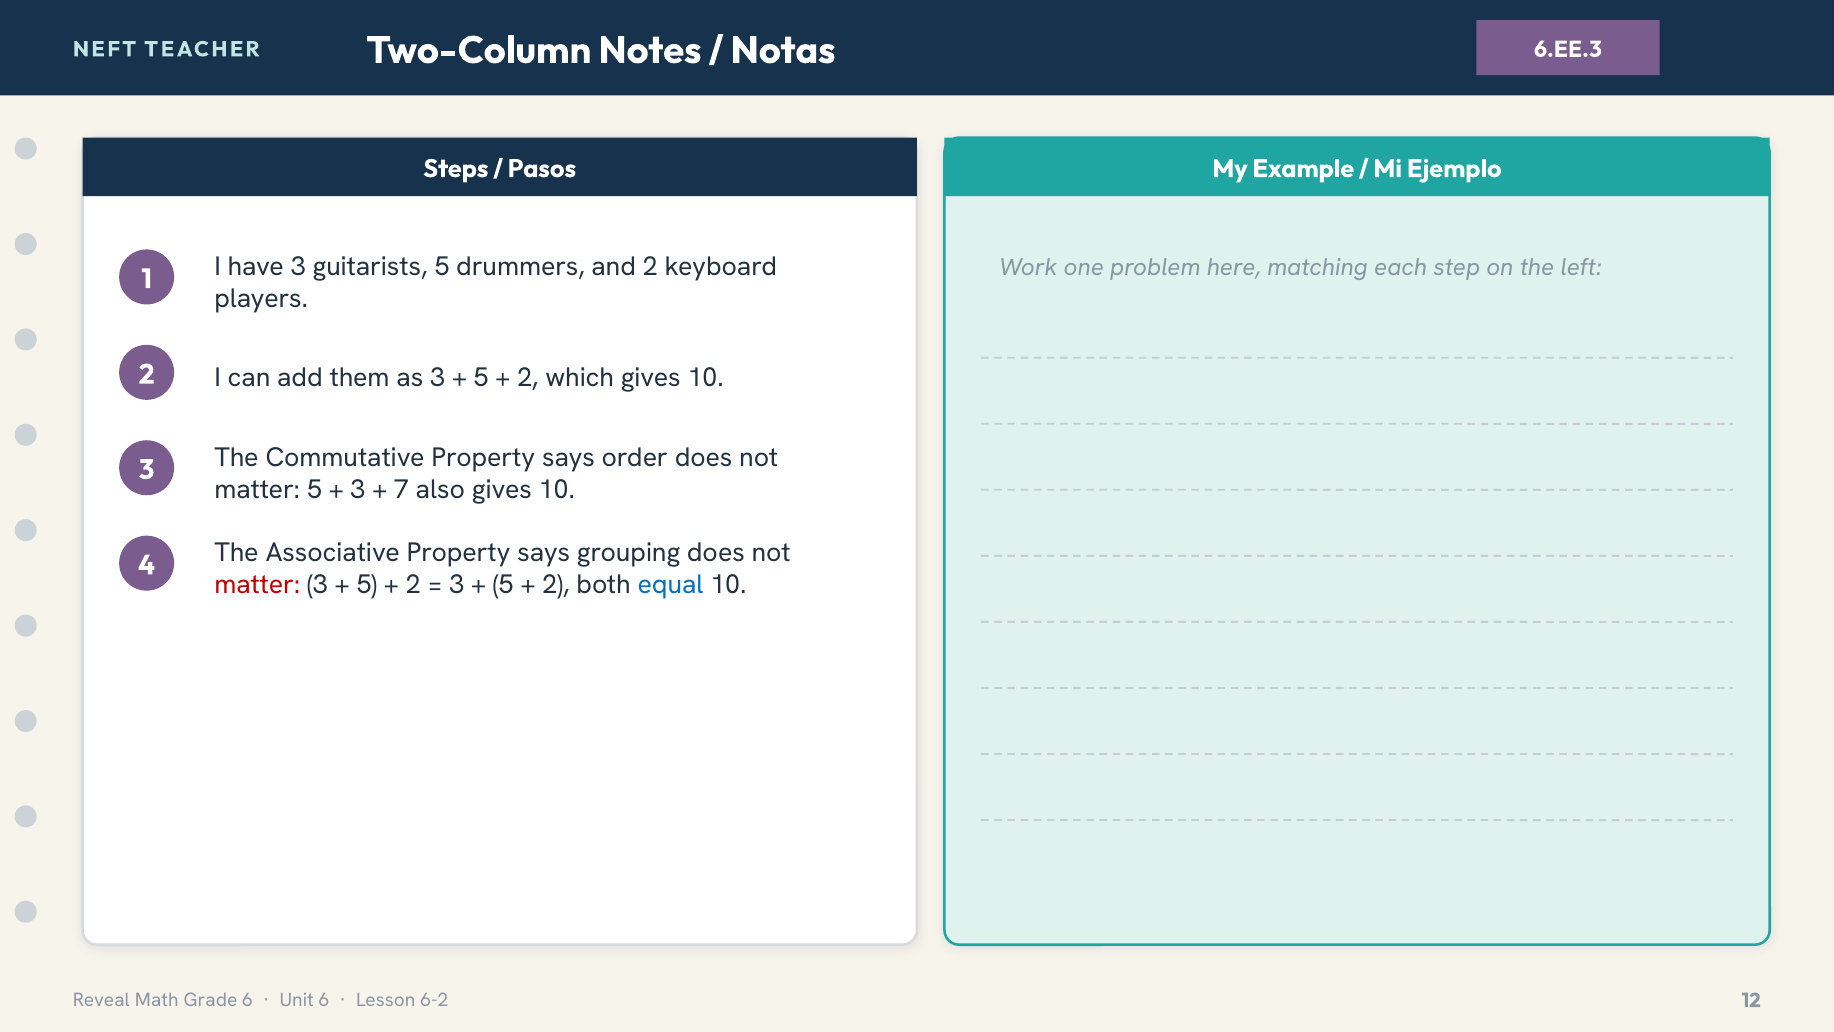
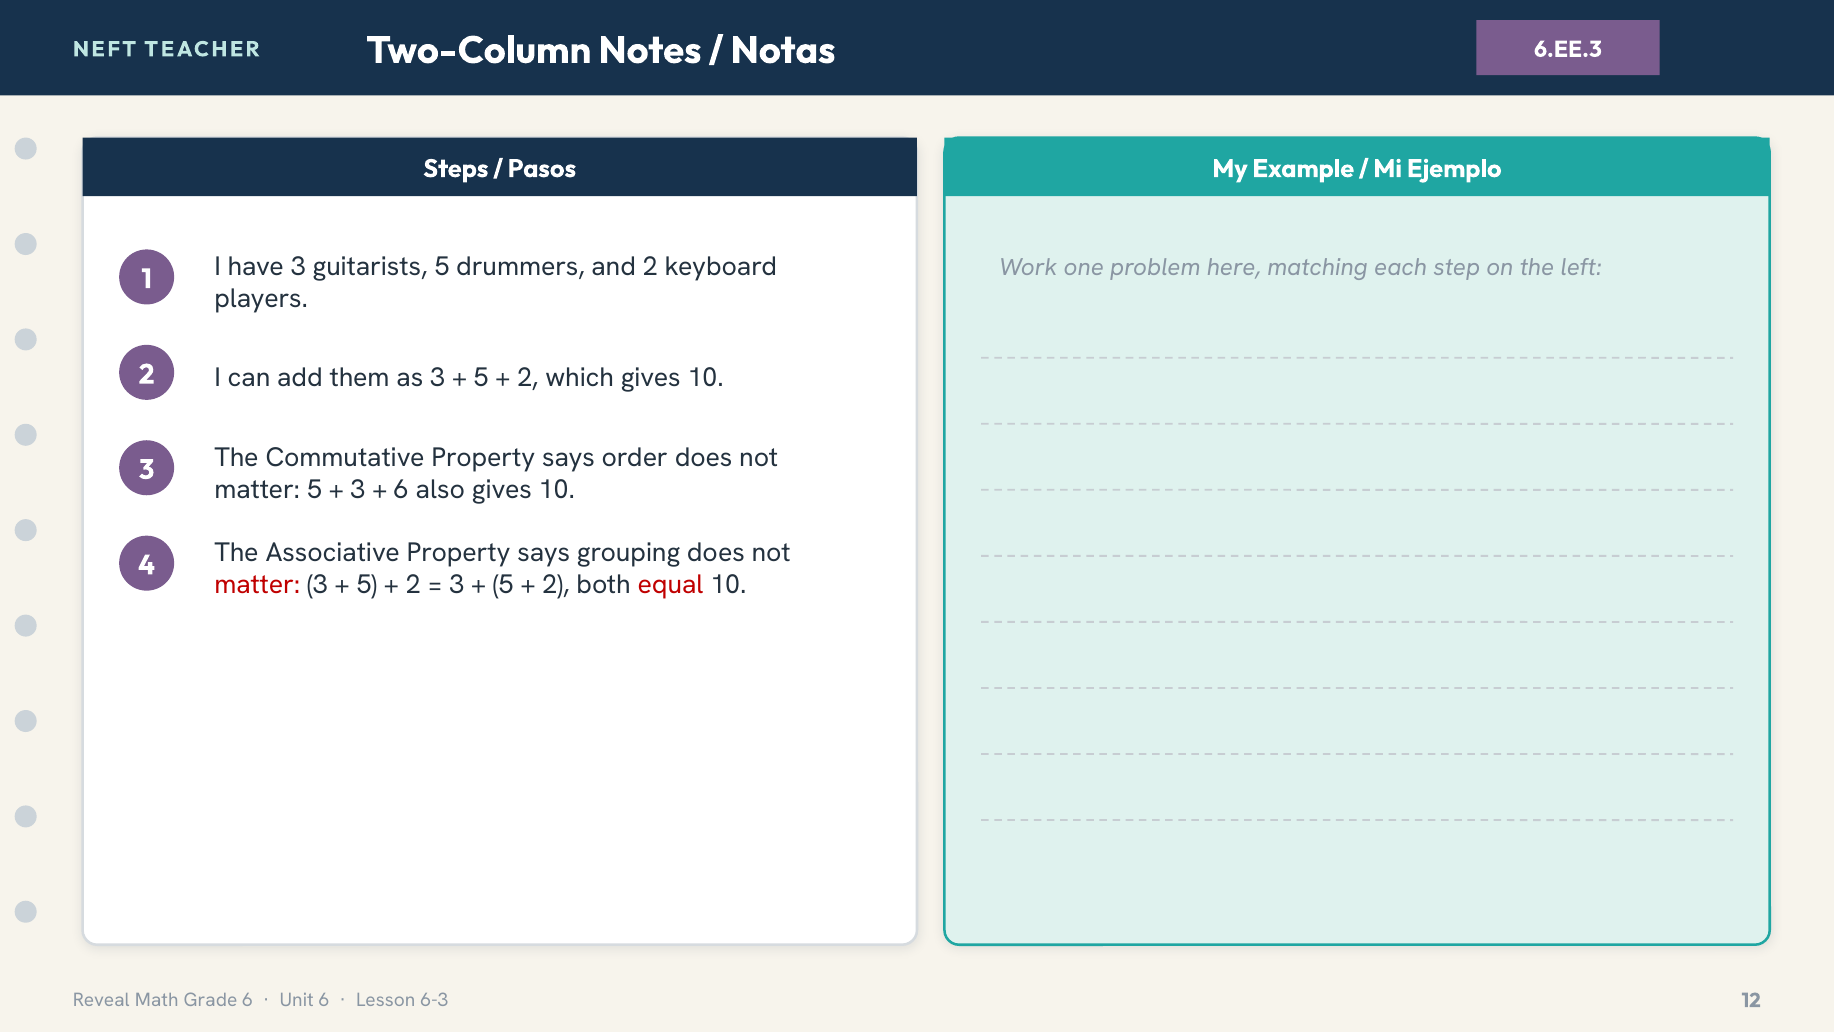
7: 7 -> 6 (401, 489)
equal colour: blue -> red (671, 584)
6-2: 6-2 -> 6-3 (434, 1000)
